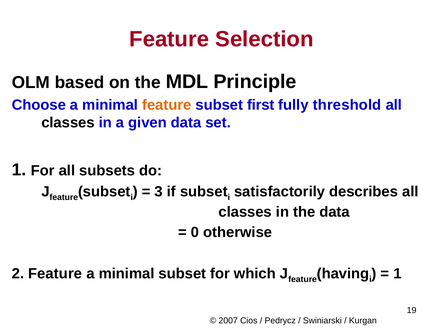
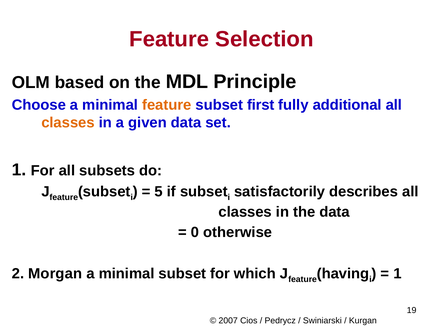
threshold: threshold -> additional (347, 105)
classes colour: black -> orange (68, 123)
3: 3 -> 5 (159, 192)
2 Feature: Feature -> Morgan (55, 274)
